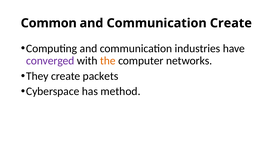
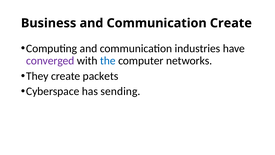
Common: Common -> Business (49, 23)
the colour: orange -> blue (108, 61)
method: method -> sending (120, 91)
